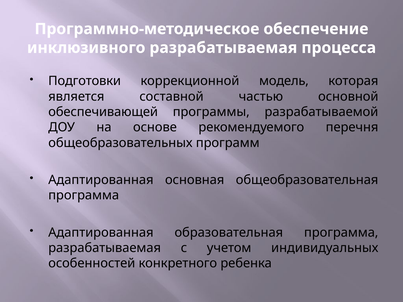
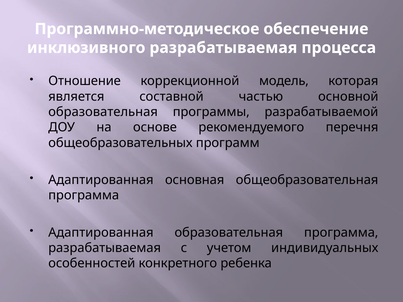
Подготовки: Подготовки -> Отношение (85, 81)
обеспечивающей: обеспечивающей -> образовательная (103, 112)
